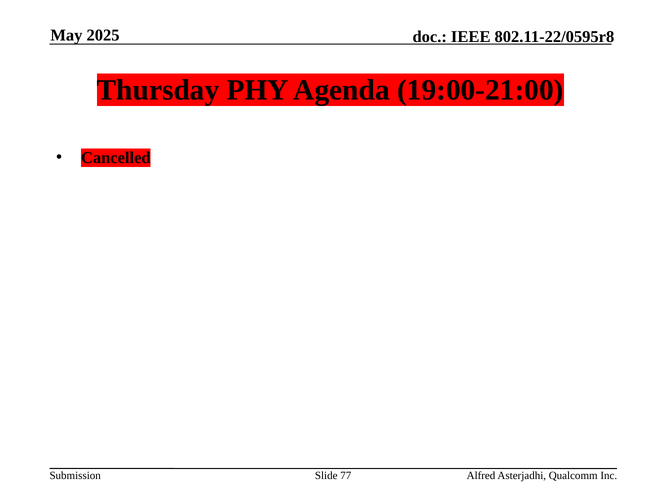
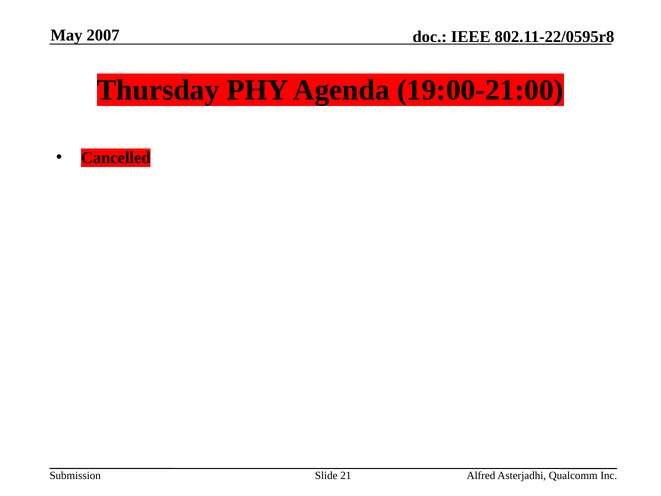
2025: 2025 -> 2007 (103, 35)
77: 77 -> 21 (346, 475)
